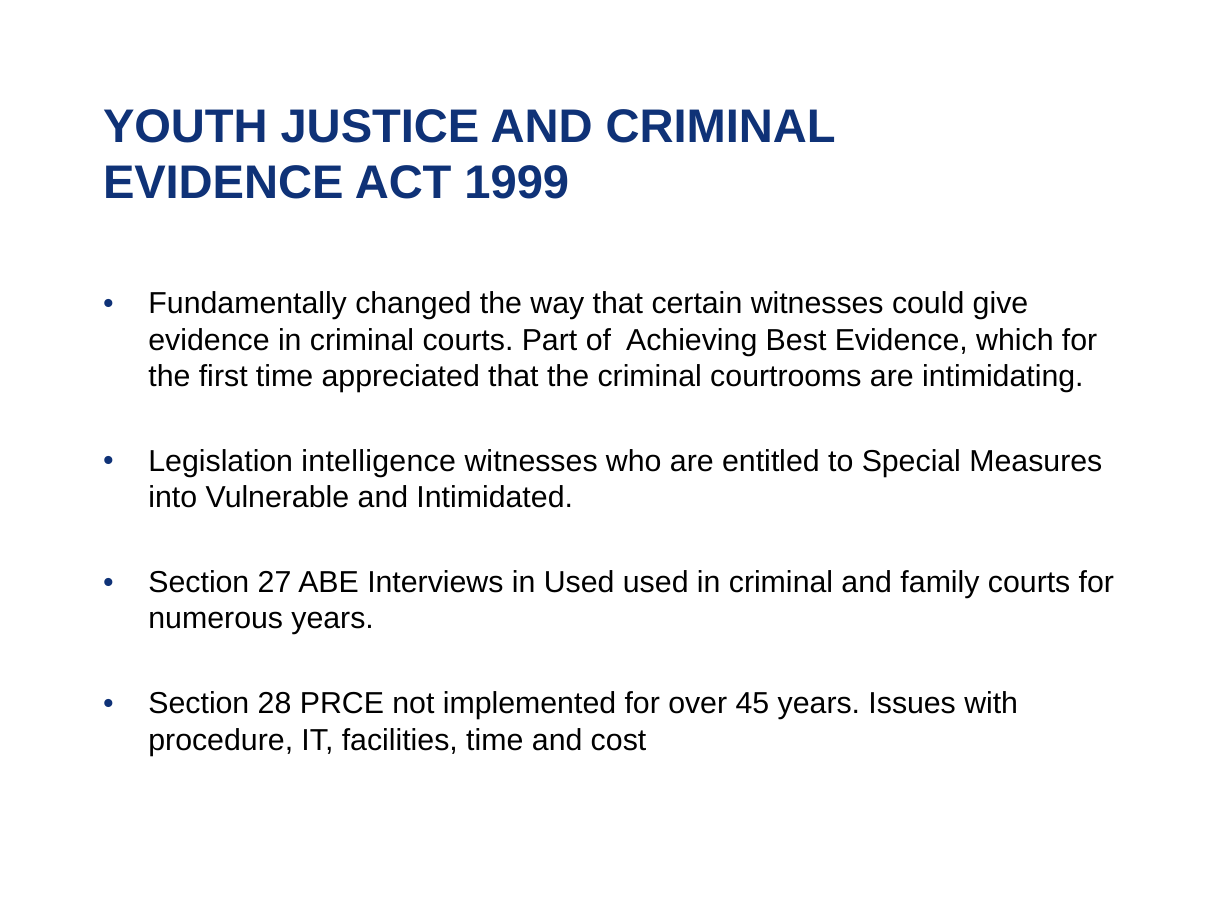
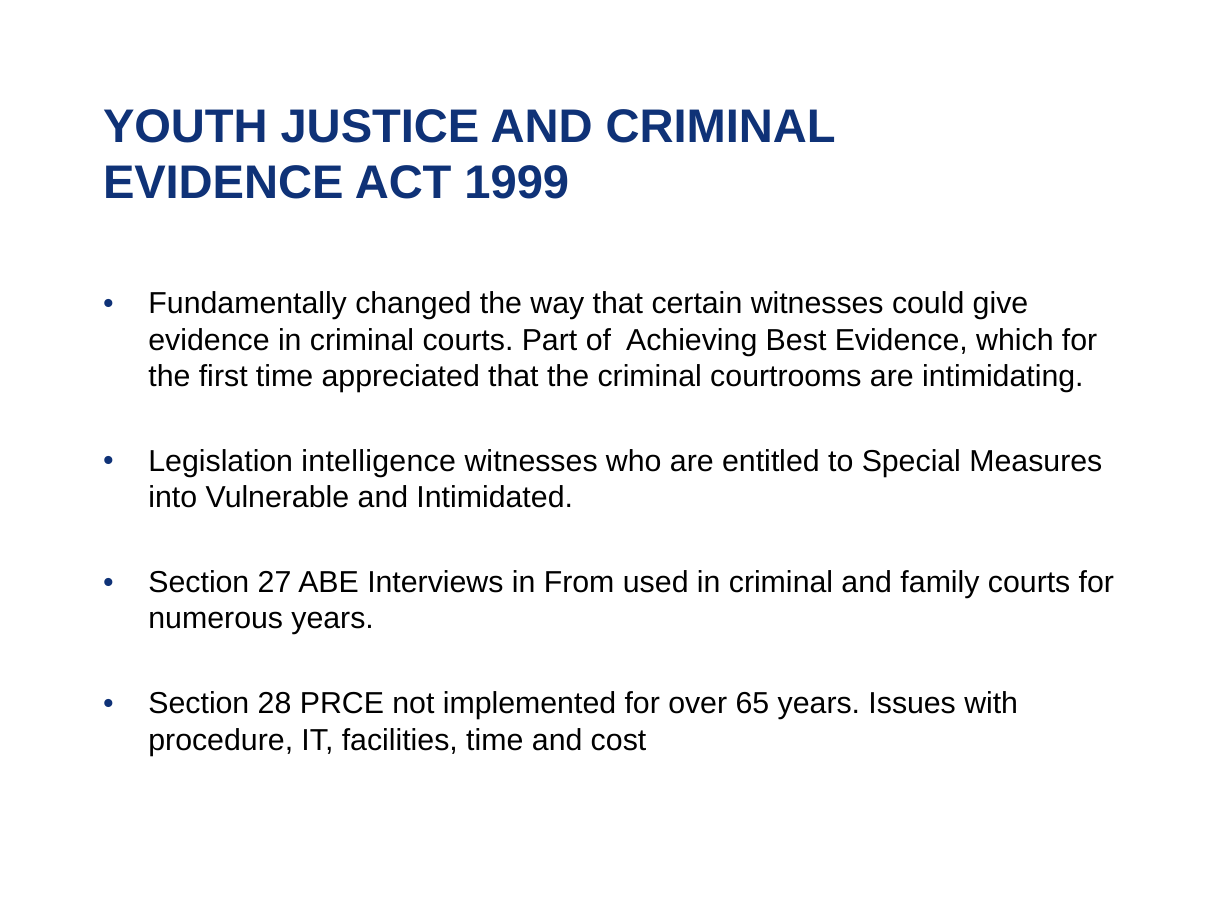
in Used: Used -> From (579, 582)
45: 45 -> 65 (752, 704)
